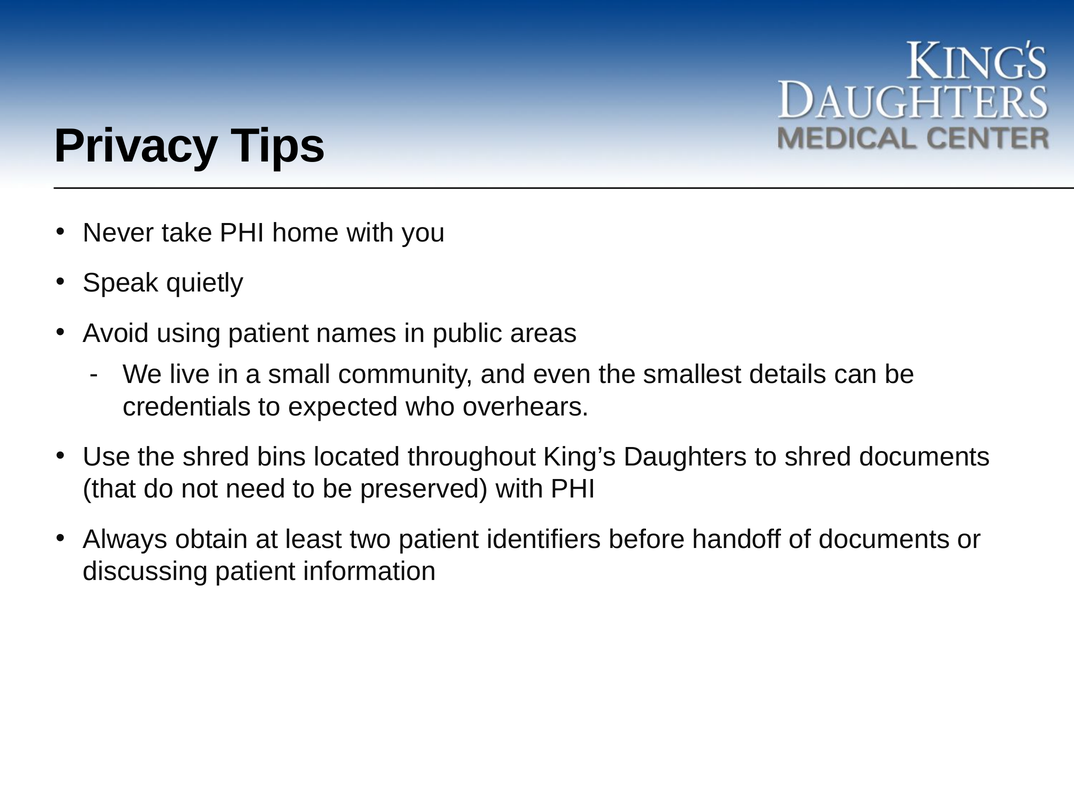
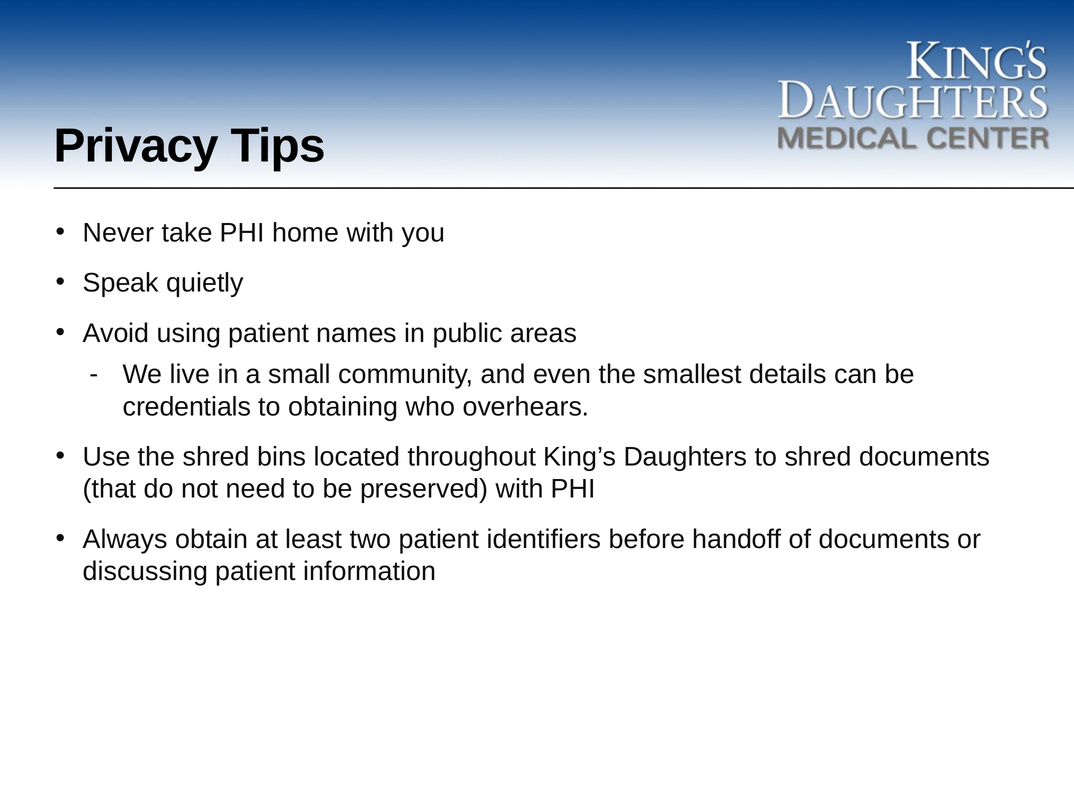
expected: expected -> obtaining (343, 406)
